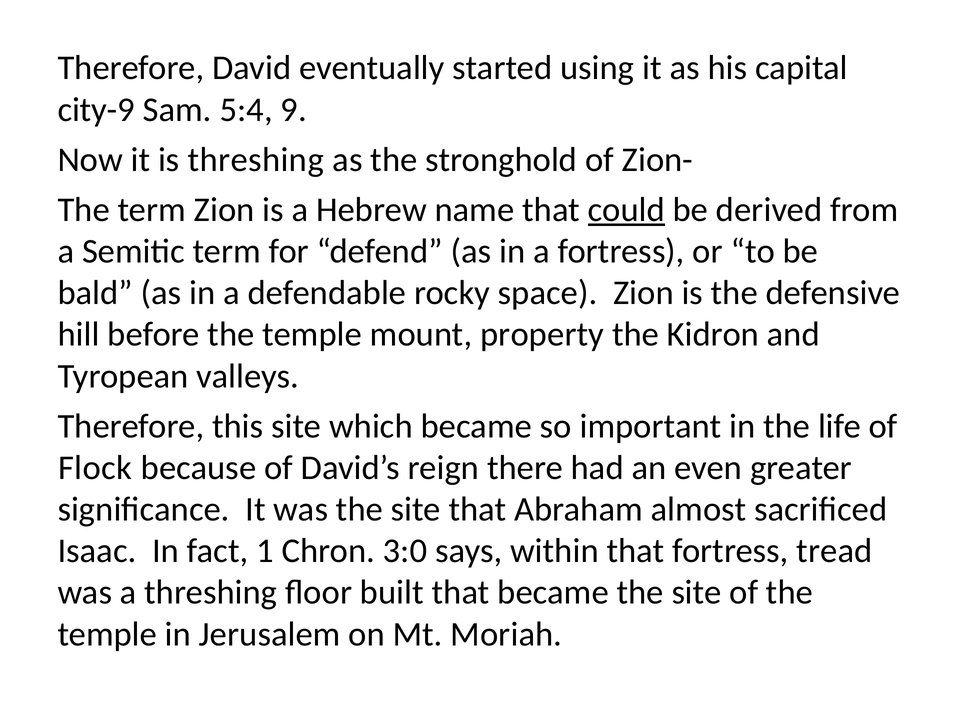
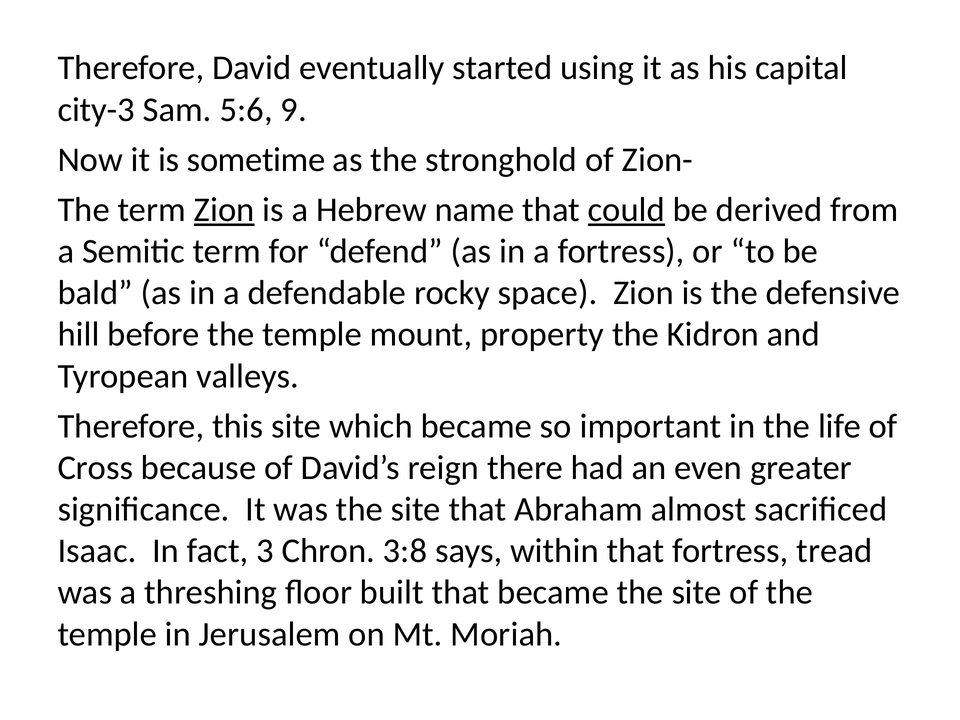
city-9: city-9 -> city-3 (96, 110)
5:4: 5:4 -> 5:6 (246, 110)
is threshing: threshing -> sometime (256, 160)
Zion underline: none -> present (224, 210)
Flock: Flock -> Cross (95, 468)
1: 1 -> 3 (265, 551)
3:0: 3:0 -> 3:8 (405, 551)
